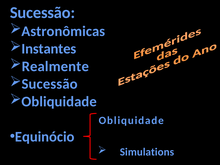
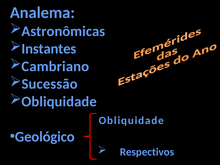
Sucessão: Sucessão -> Analema (42, 13)
Realmente: Realmente -> Cambriano (55, 66)
Equinócio: Equinócio -> Geológico (45, 137)
Simulations: Simulations -> Respectivos (147, 152)
